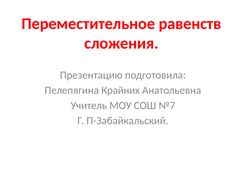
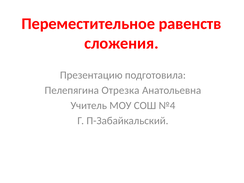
Крайних: Крайних -> Отрезка (120, 90)
№7: №7 -> №4 (167, 106)
